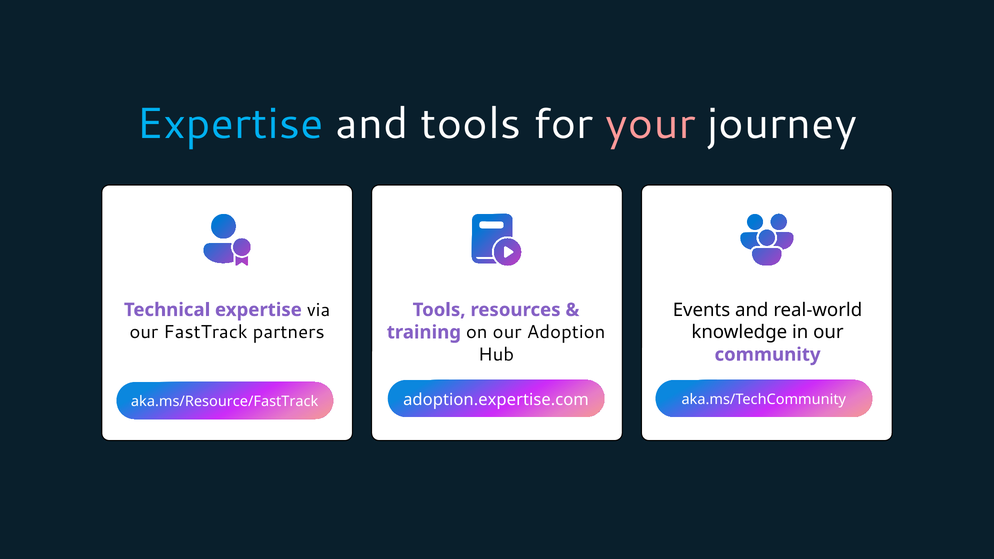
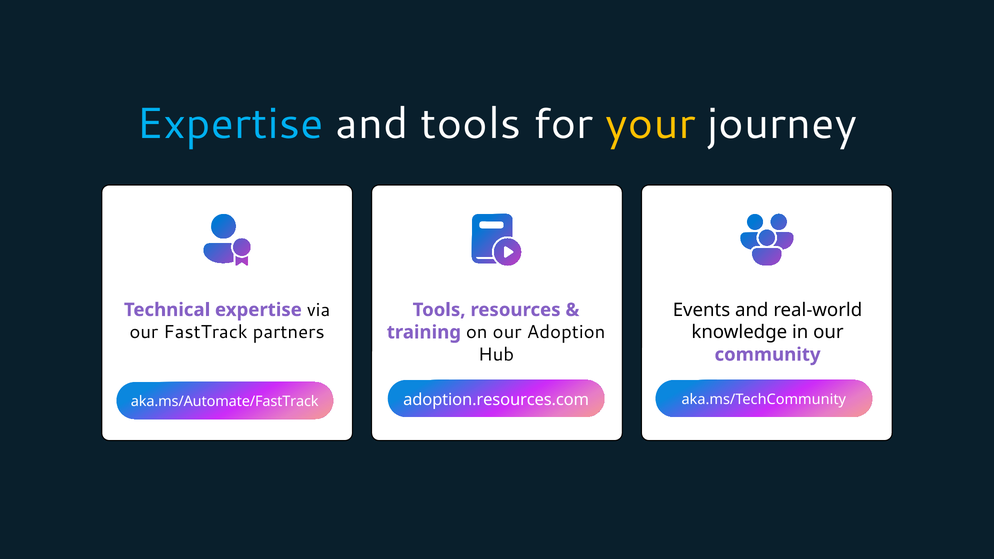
your colour: pink -> yellow (650, 124)
adoption.expertise.com: adoption.expertise.com -> adoption.resources.com (496, 400)
aka.ms/Resource/FastTrack: aka.ms/Resource/FastTrack -> aka.ms/Automate/FastTrack (225, 402)
